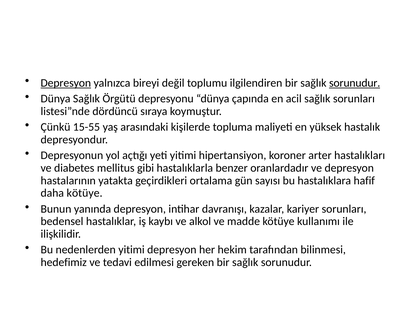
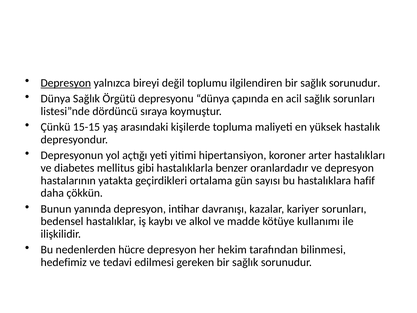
sorunudur underline: present -> none (355, 83)
15-55: 15-55 -> 15-15 (87, 127)
daha kötüye: kötüye -> çökkün (85, 193)
nedenlerden yitimi: yitimi -> hücre (132, 250)
